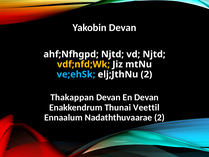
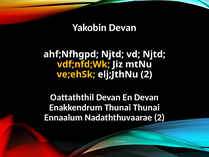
ve;ehSk colour: light blue -> yellow (76, 74)
Thakappan: Thakappan -> Oattaththil (72, 97)
Thunai Veettil: Veettil -> Thunai (146, 107)
